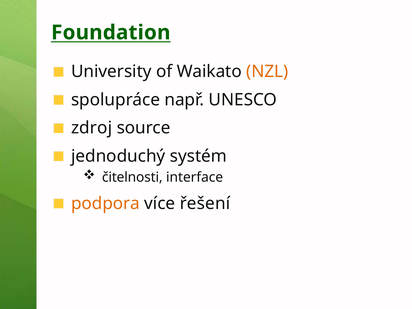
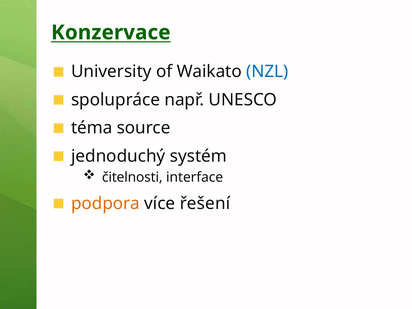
Foundation: Foundation -> Konzervace (111, 33)
NZL colour: orange -> blue (267, 72)
zdroj: zdroj -> téma (92, 128)
